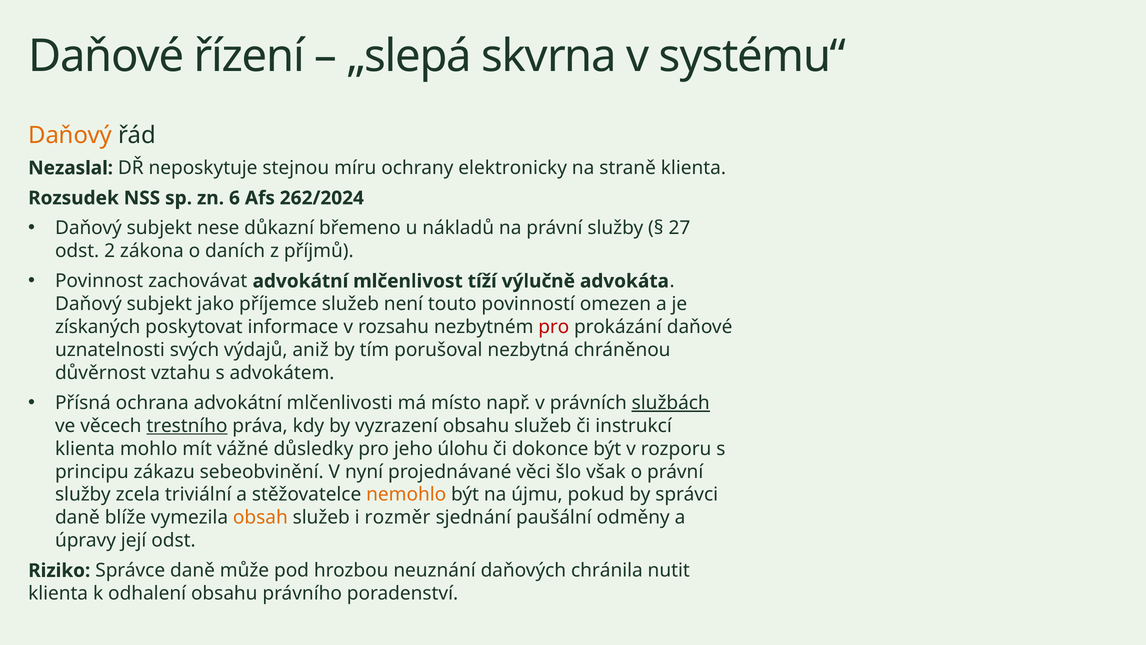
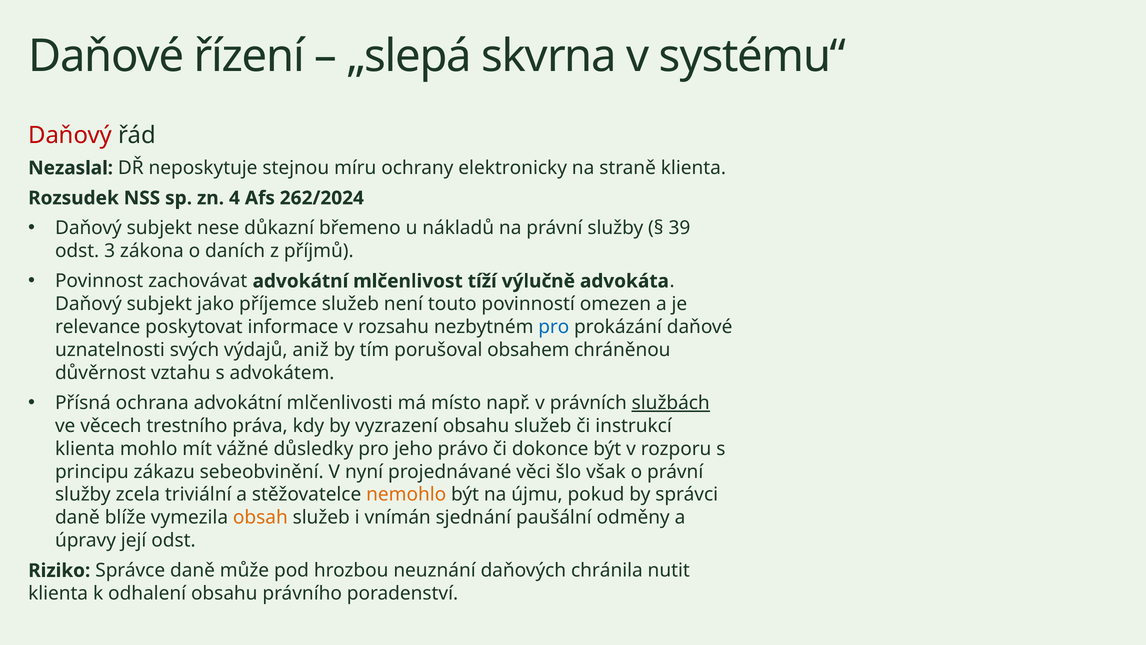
Daňový colour: orange -> red (70, 135)
6: 6 -> 4 (234, 198)
27: 27 -> 39 (679, 228)
2: 2 -> 3 (110, 251)
získaných: získaných -> relevance (98, 327)
pro colour: red -> blue (554, 327)
nezbytná: nezbytná -> obsahem (528, 350)
trestního underline: present -> none (187, 426)
úlohu: úlohu -> právo (463, 449)
rozměr: rozměr -> vnímán (398, 517)
